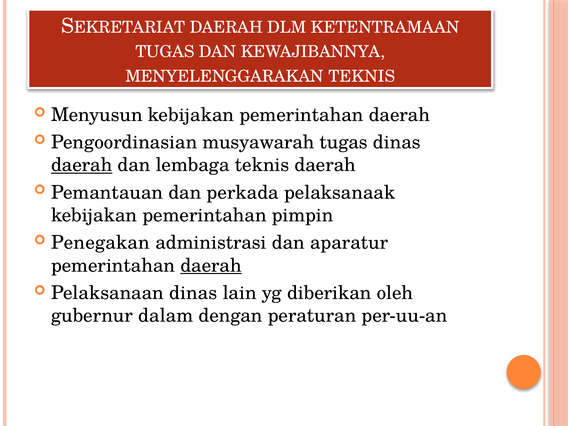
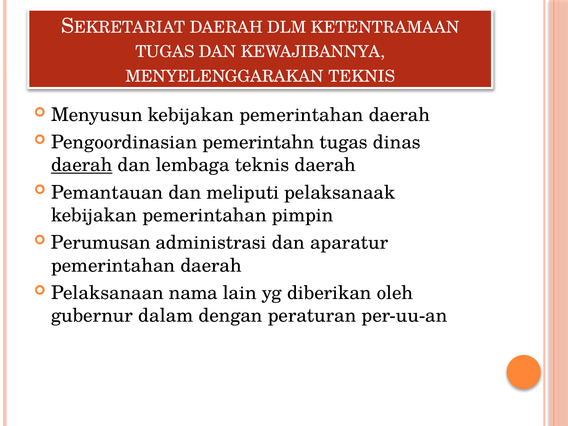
musyawarah: musyawarah -> pemerintahn (258, 142)
perkada: perkada -> meliputi (243, 193)
Penegakan: Penegakan -> Perumusan (101, 243)
daerah underline: present -> none (211, 265)
Pelaksanaan dinas: dinas -> nama (193, 293)
